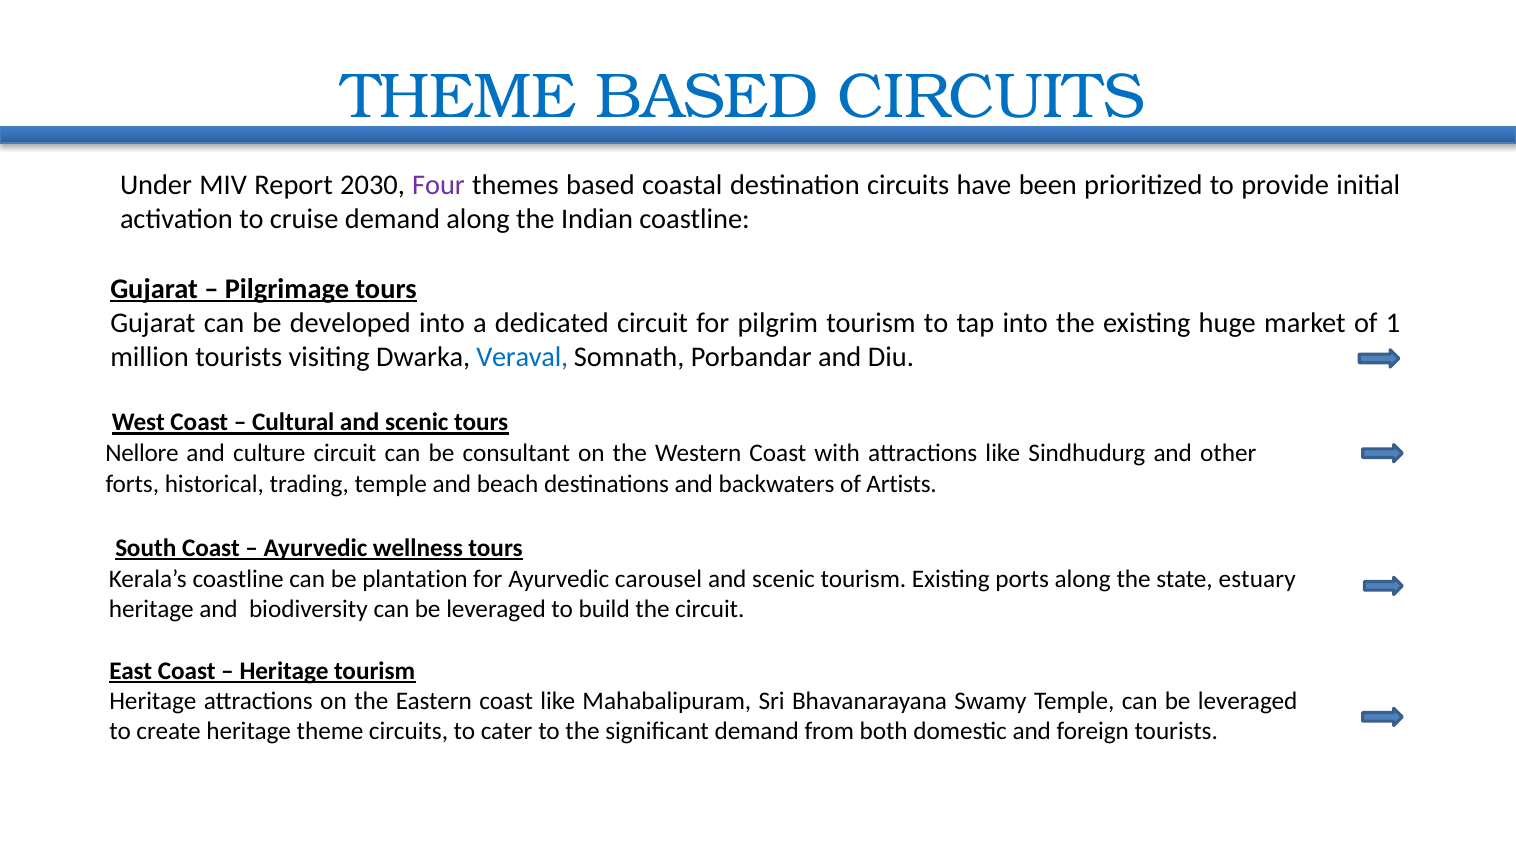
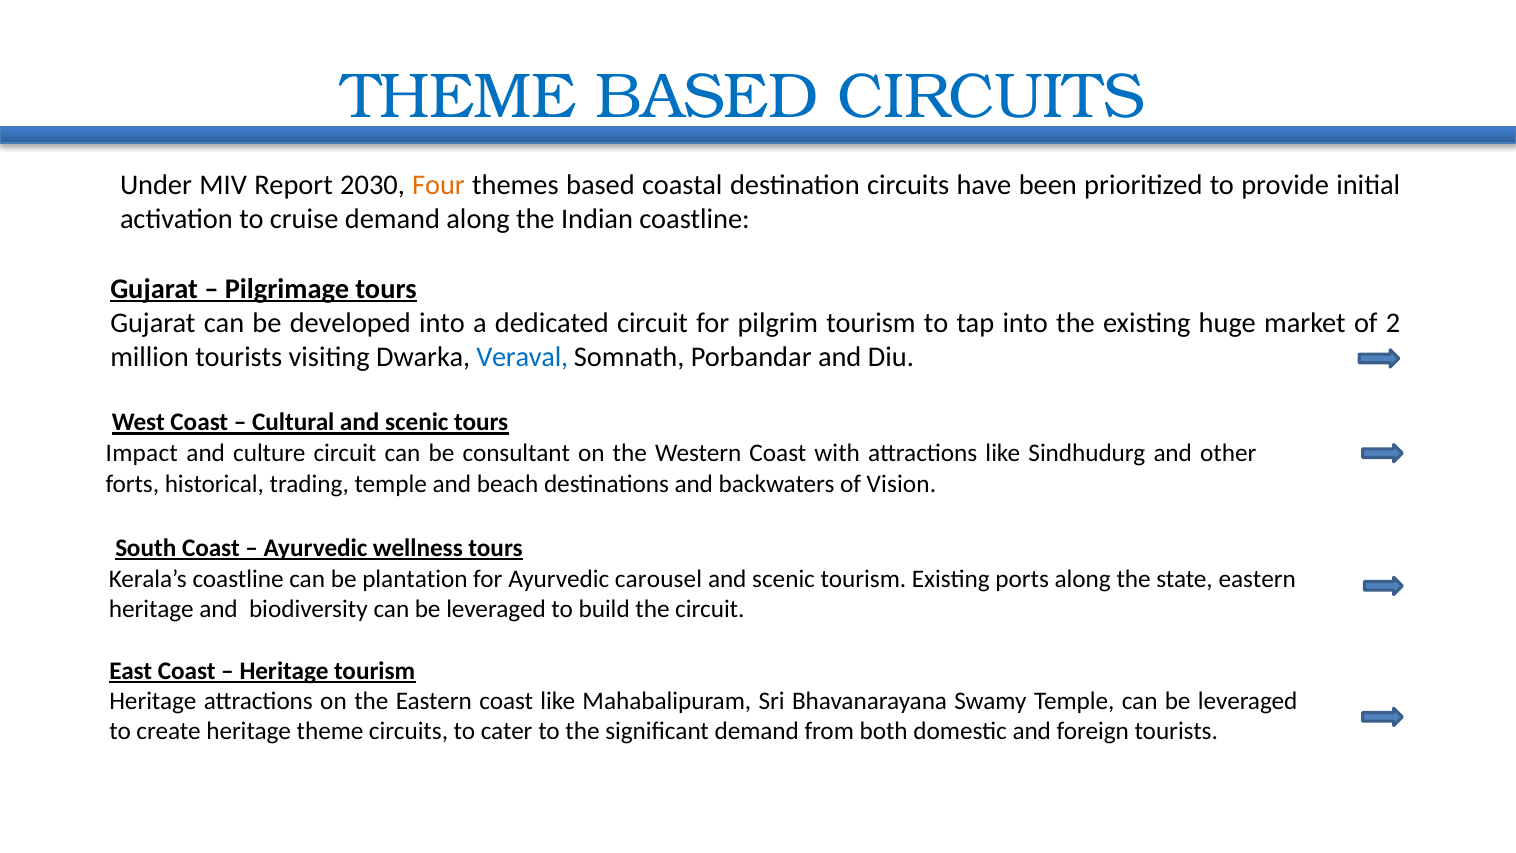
Four colour: purple -> orange (438, 185)
1: 1 -> 2 (1393, 323)
Nellore: Nellore -> Impact (142, 453)
Artists: Artists -> Vision (901, 484)
state estuary: estuary -> eastern (1257, 579)
